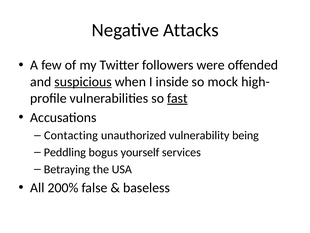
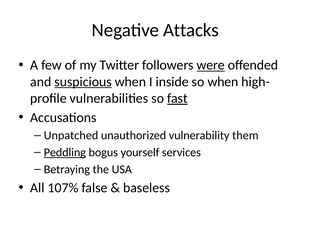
were underline: none -> present (211, 65)
so mock: mock -> when (223, 82)
Contacting: Contacting -> Unpatched (71, 135)
being: being -> them (245, 135)
Peddling underline: none -> present (65, 152)
200%: 200% -> 107% (63, 187)
